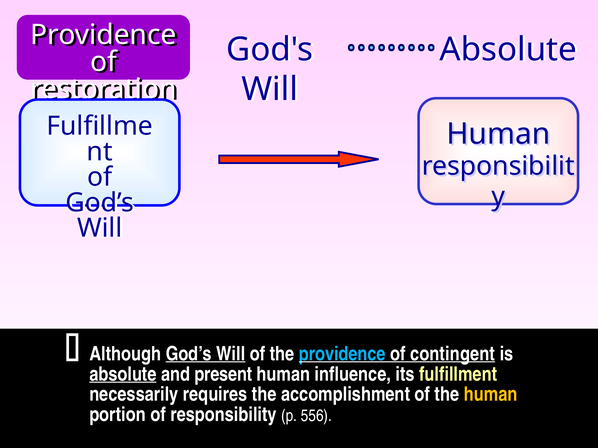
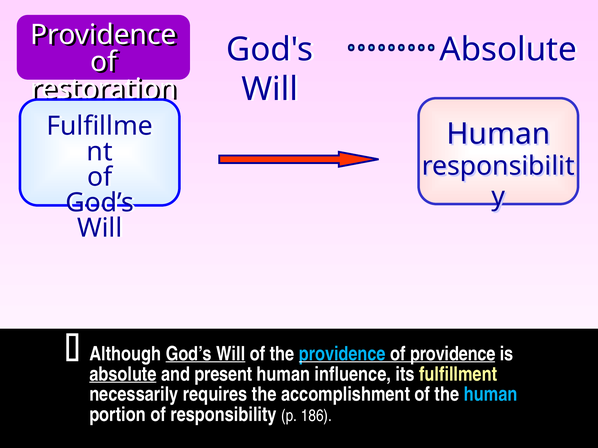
of contingent: contingent -> providence (453, 354)
human colour: yellow -> light blue (491, 395)
556: 556 -> 186 (316, 416)
